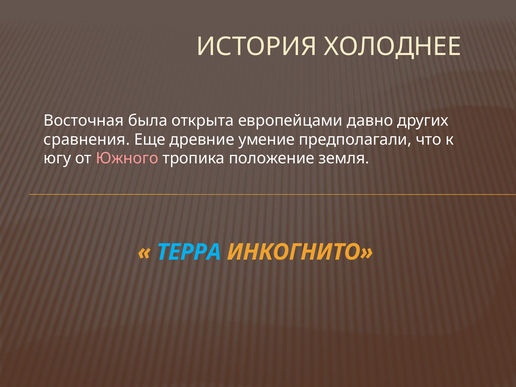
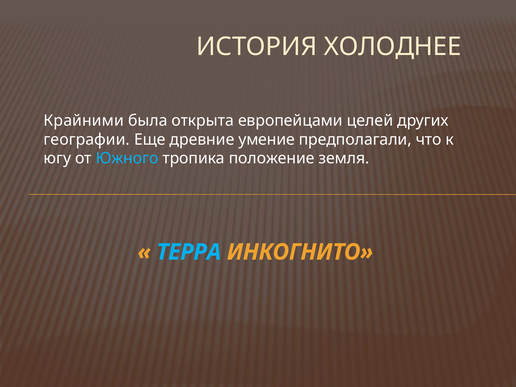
Восточная: Восточная -> Крайними (84, 121)
давно: давно -> целей (370, 121)
сравнения: сравнения -> географии (87, 140)
Южного colour: pink -> light blue (127, 158)
